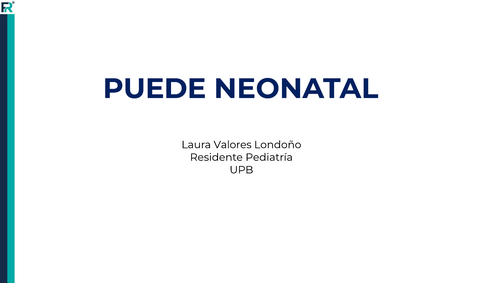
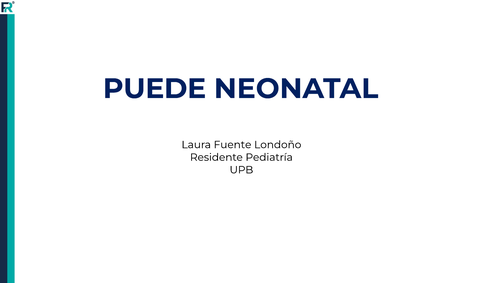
Valores: Valores -> Fuente (233, 145)
